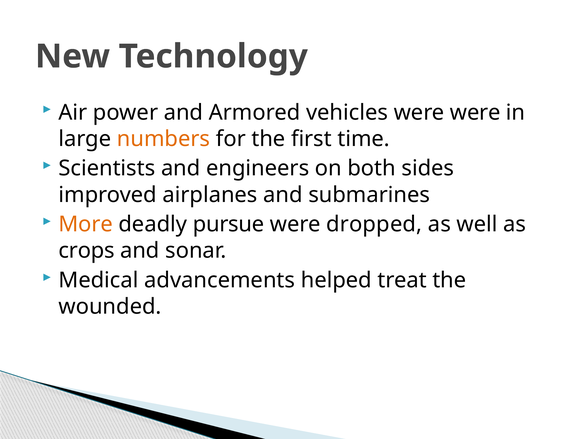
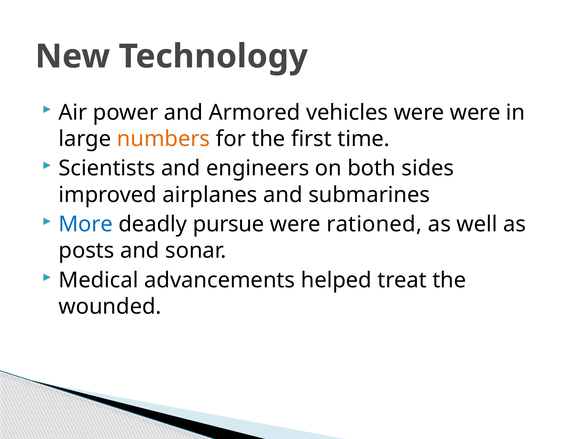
More colour: orange -> blue (86, 225)
dropped: dropped -> rationed (374, 225)
crops: crops -> posts (86, 251)
